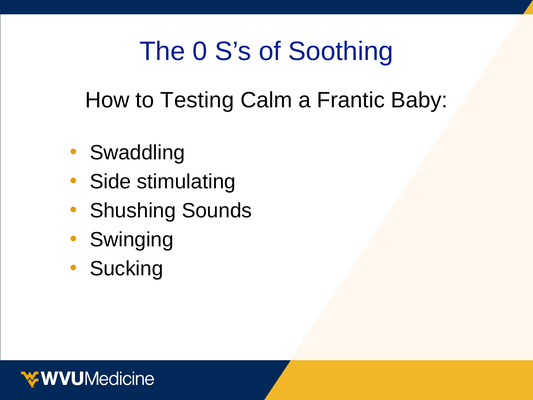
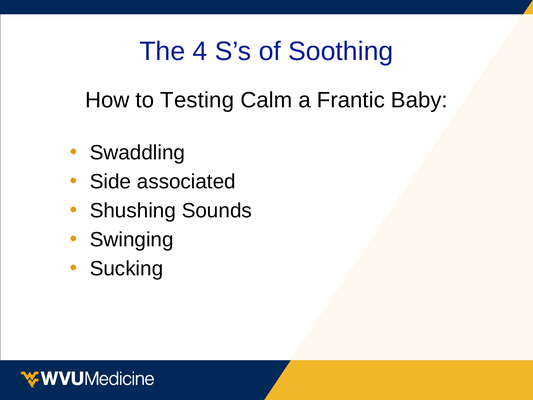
0: 0 -> 4 (200, 51)
stimulating: stimulating -> associated (186, 182)
